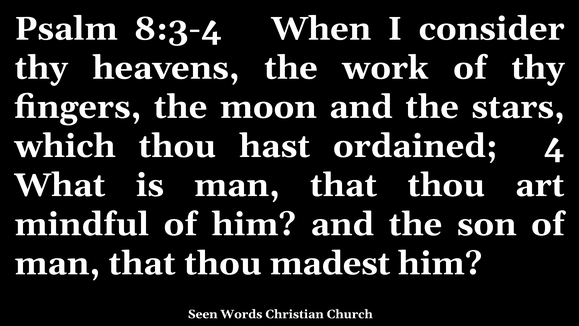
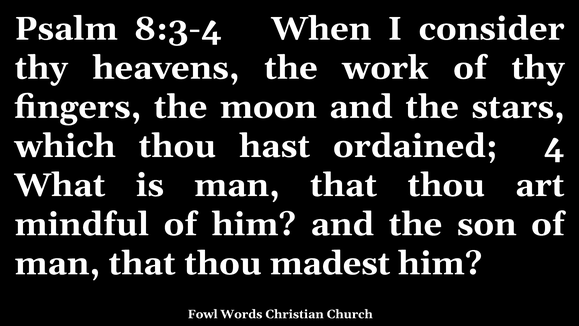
Seen: Seen -> Fowl (203, 314)
